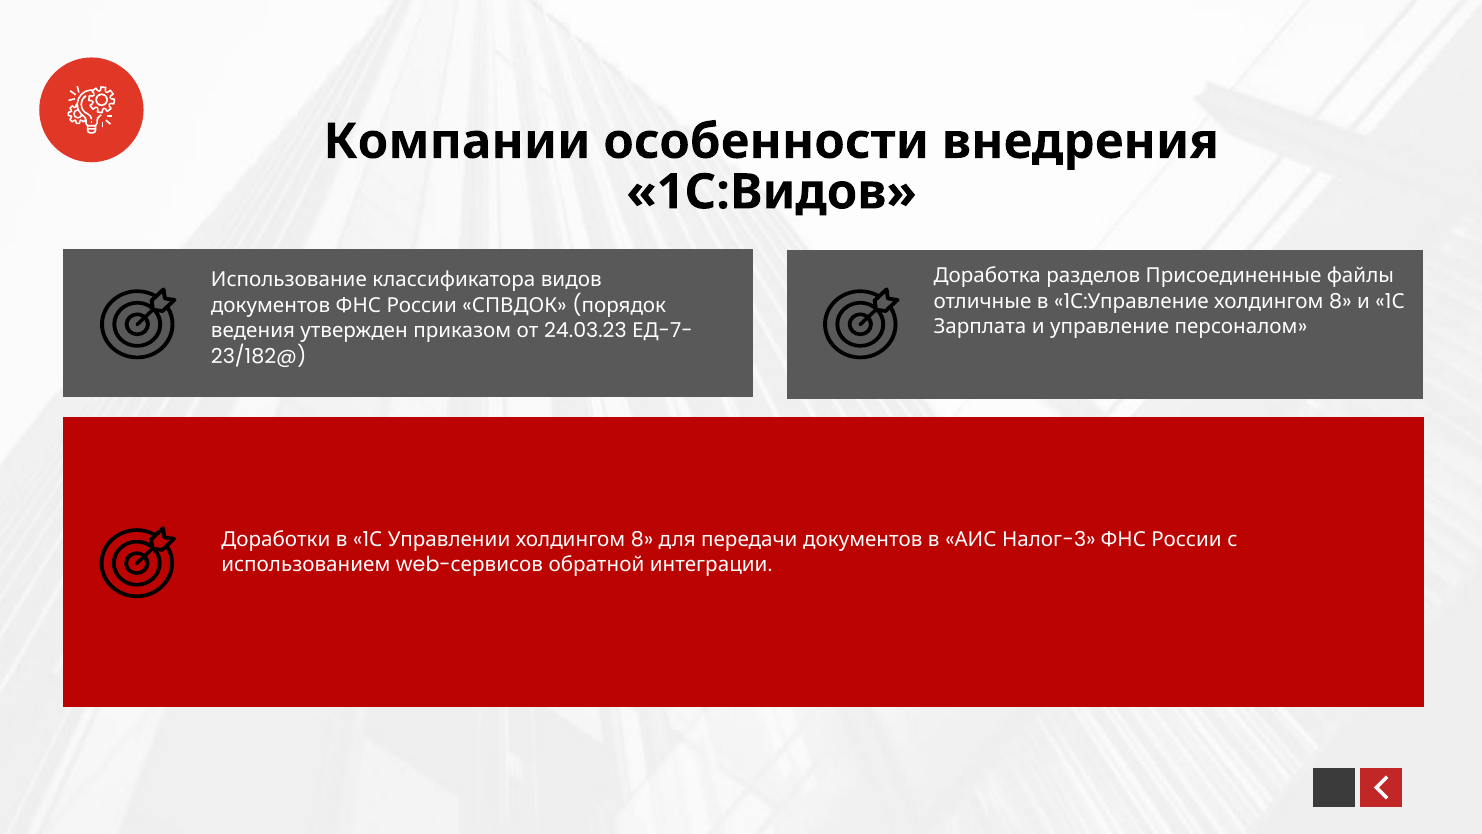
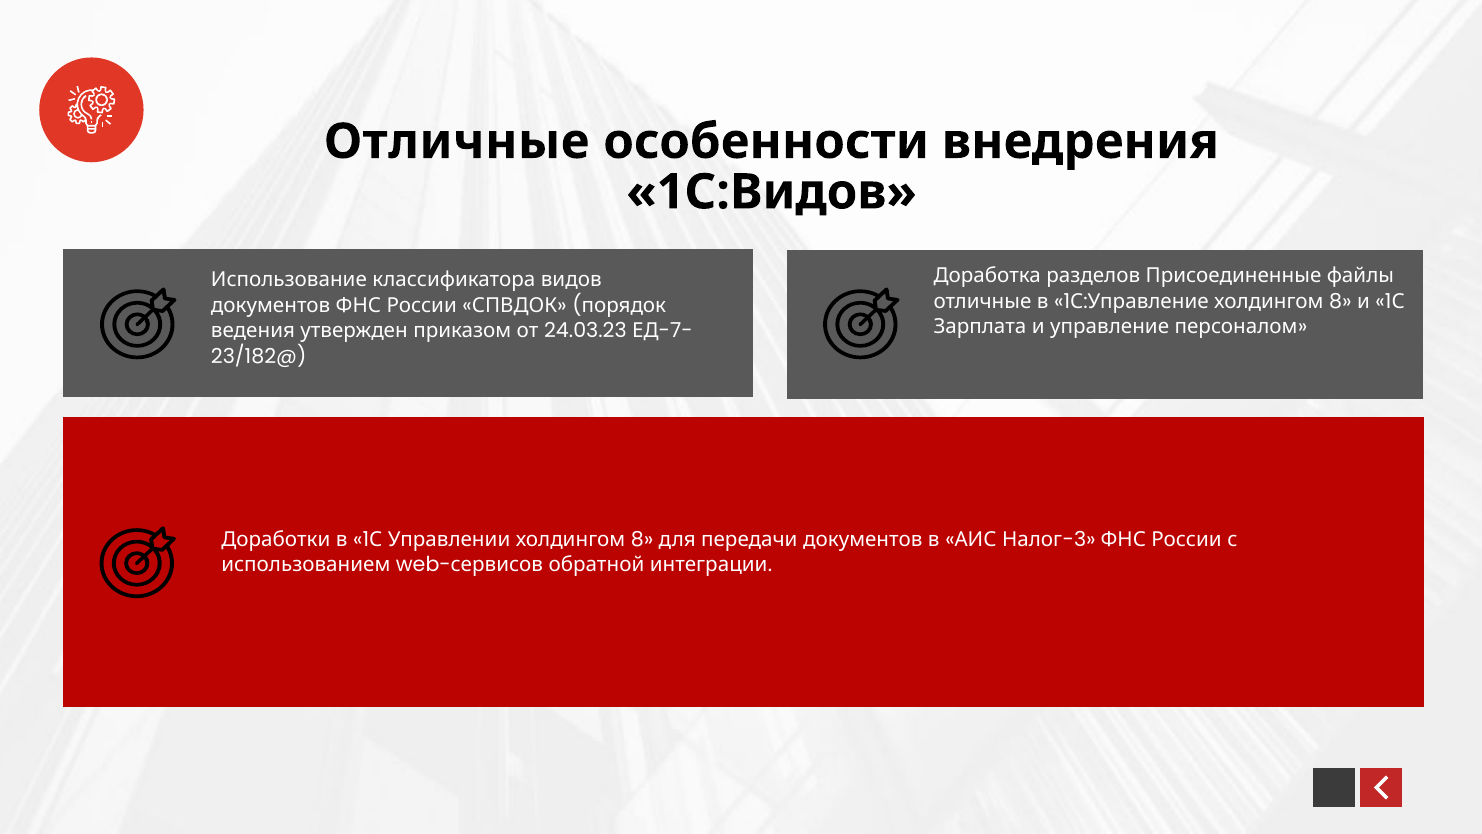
Компании: Компании -> Отличные (457, 142)
